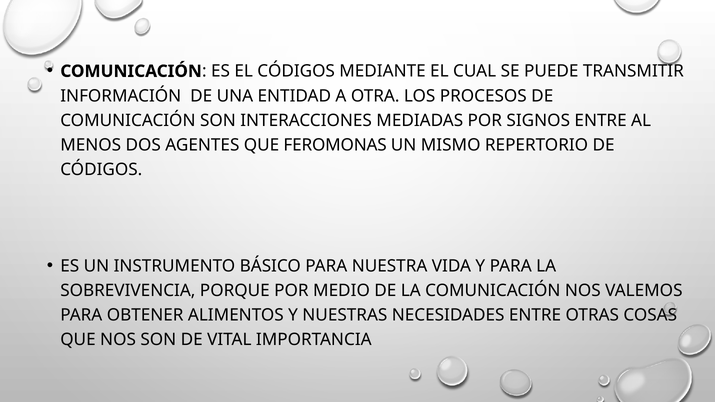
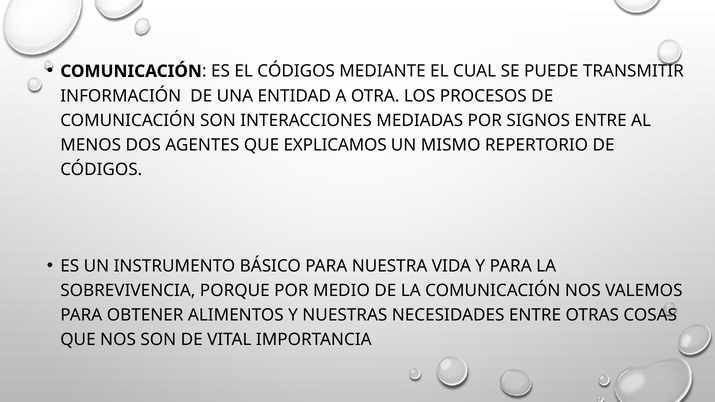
FEROMONAS: FEROMONAS -> EXPLICAMOS (335, 145)
